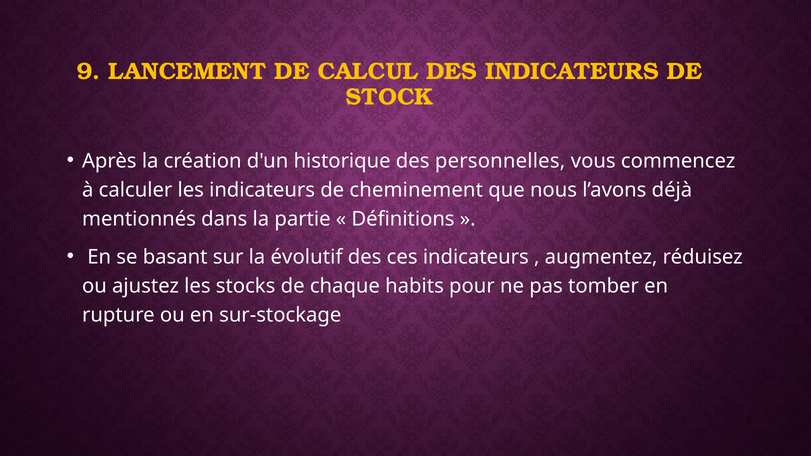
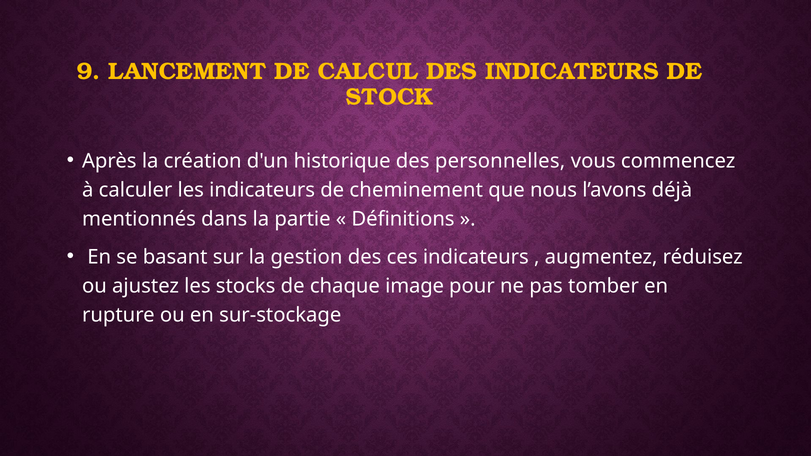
évolutif: évolutif -> gestion (307, 257)
habits: habits -> image (415, 286)
